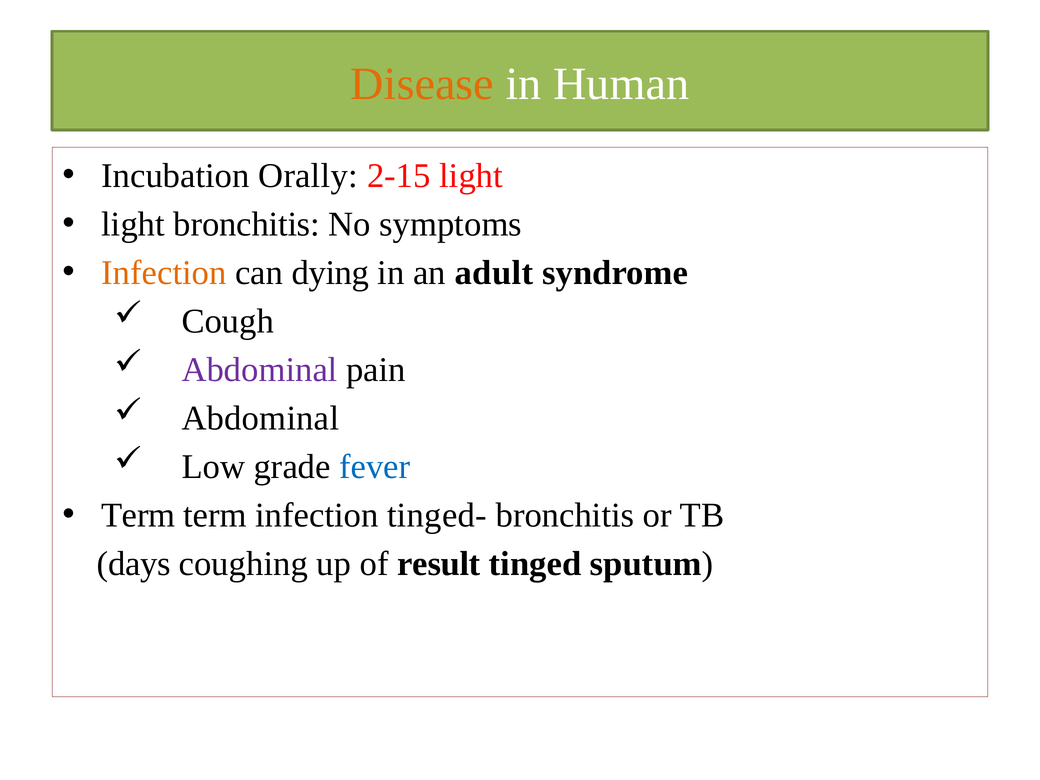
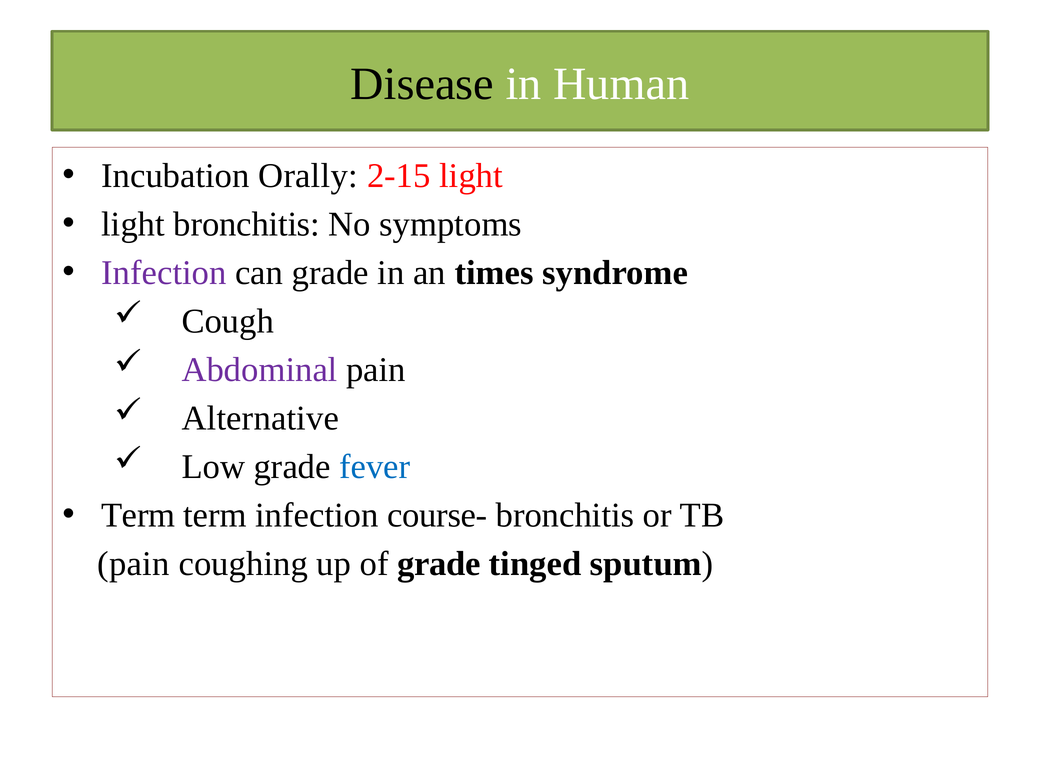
Disease colour: orange -> black (422, 84)
Infection colour: orange -> purple (164, 273)
can dying: dying -> grade (330, 273)
adult: adult -> times (494, 273)
Abdominal: Abdominal -> Alternative (260, 418)
tinged-: tinged- -> course- (437, 515)
days: days -> pain (133, 564)
of result: result -> grade (439, 564)
